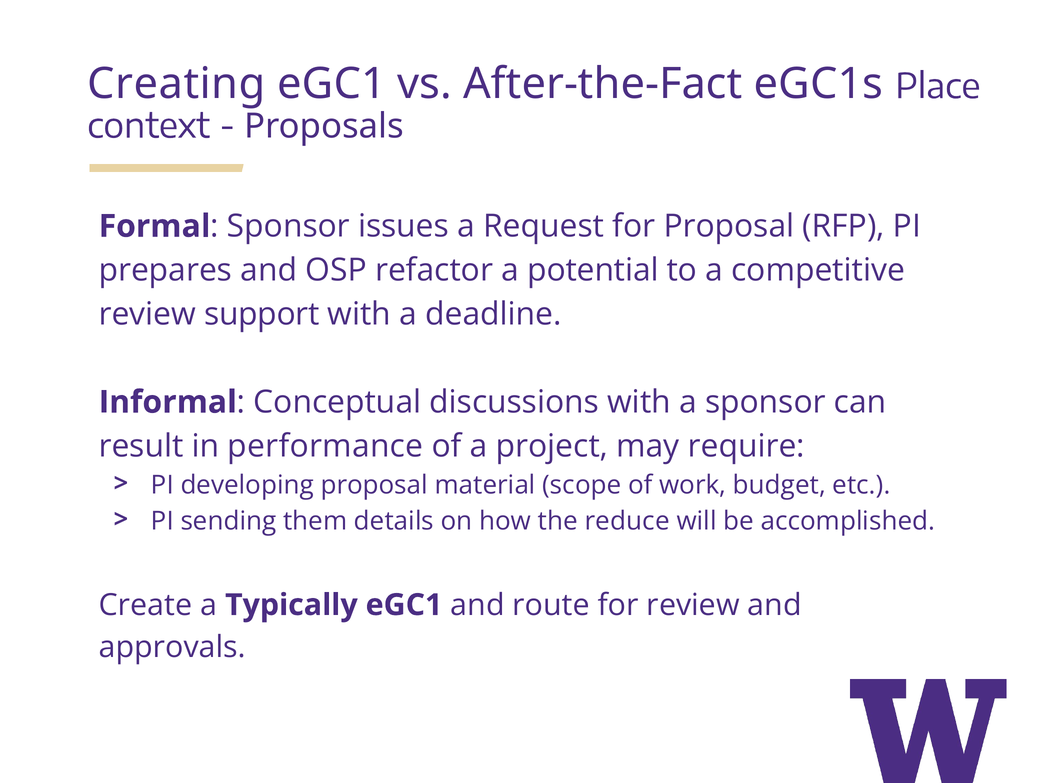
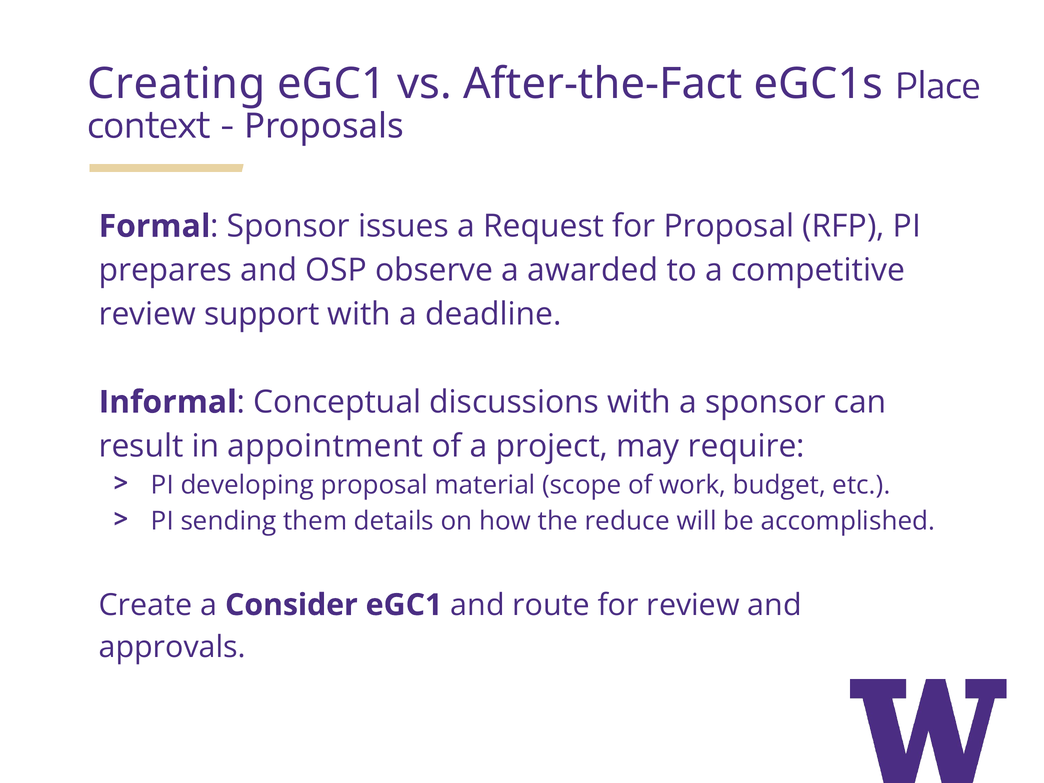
refactor: refactor -> observe (434, 270)
potential: potential -> awarded (593, 270)
performance: performance -> appointment (325, 446)
Typically: Typically -> Consider (291, 605)
